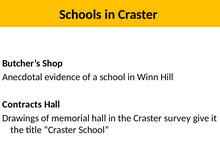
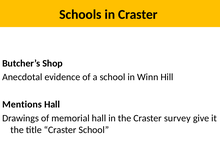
Contracts: Contracts -> Mentions (22, 104)
